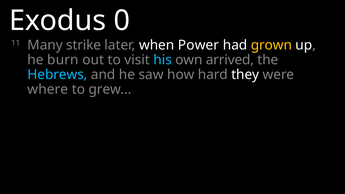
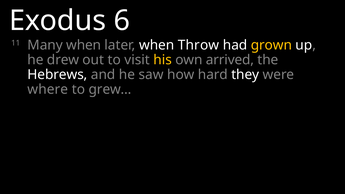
0: 0 -> 6 (122, 21)
Many strike: strike -> when (84, 45)
Power: Power -> Throw (199, 45)
burn: burn -> drew (63, 60)
his colour: light blue -> yellow (163, 60)
Hebrews colour: light blue -> white (57, 75)
